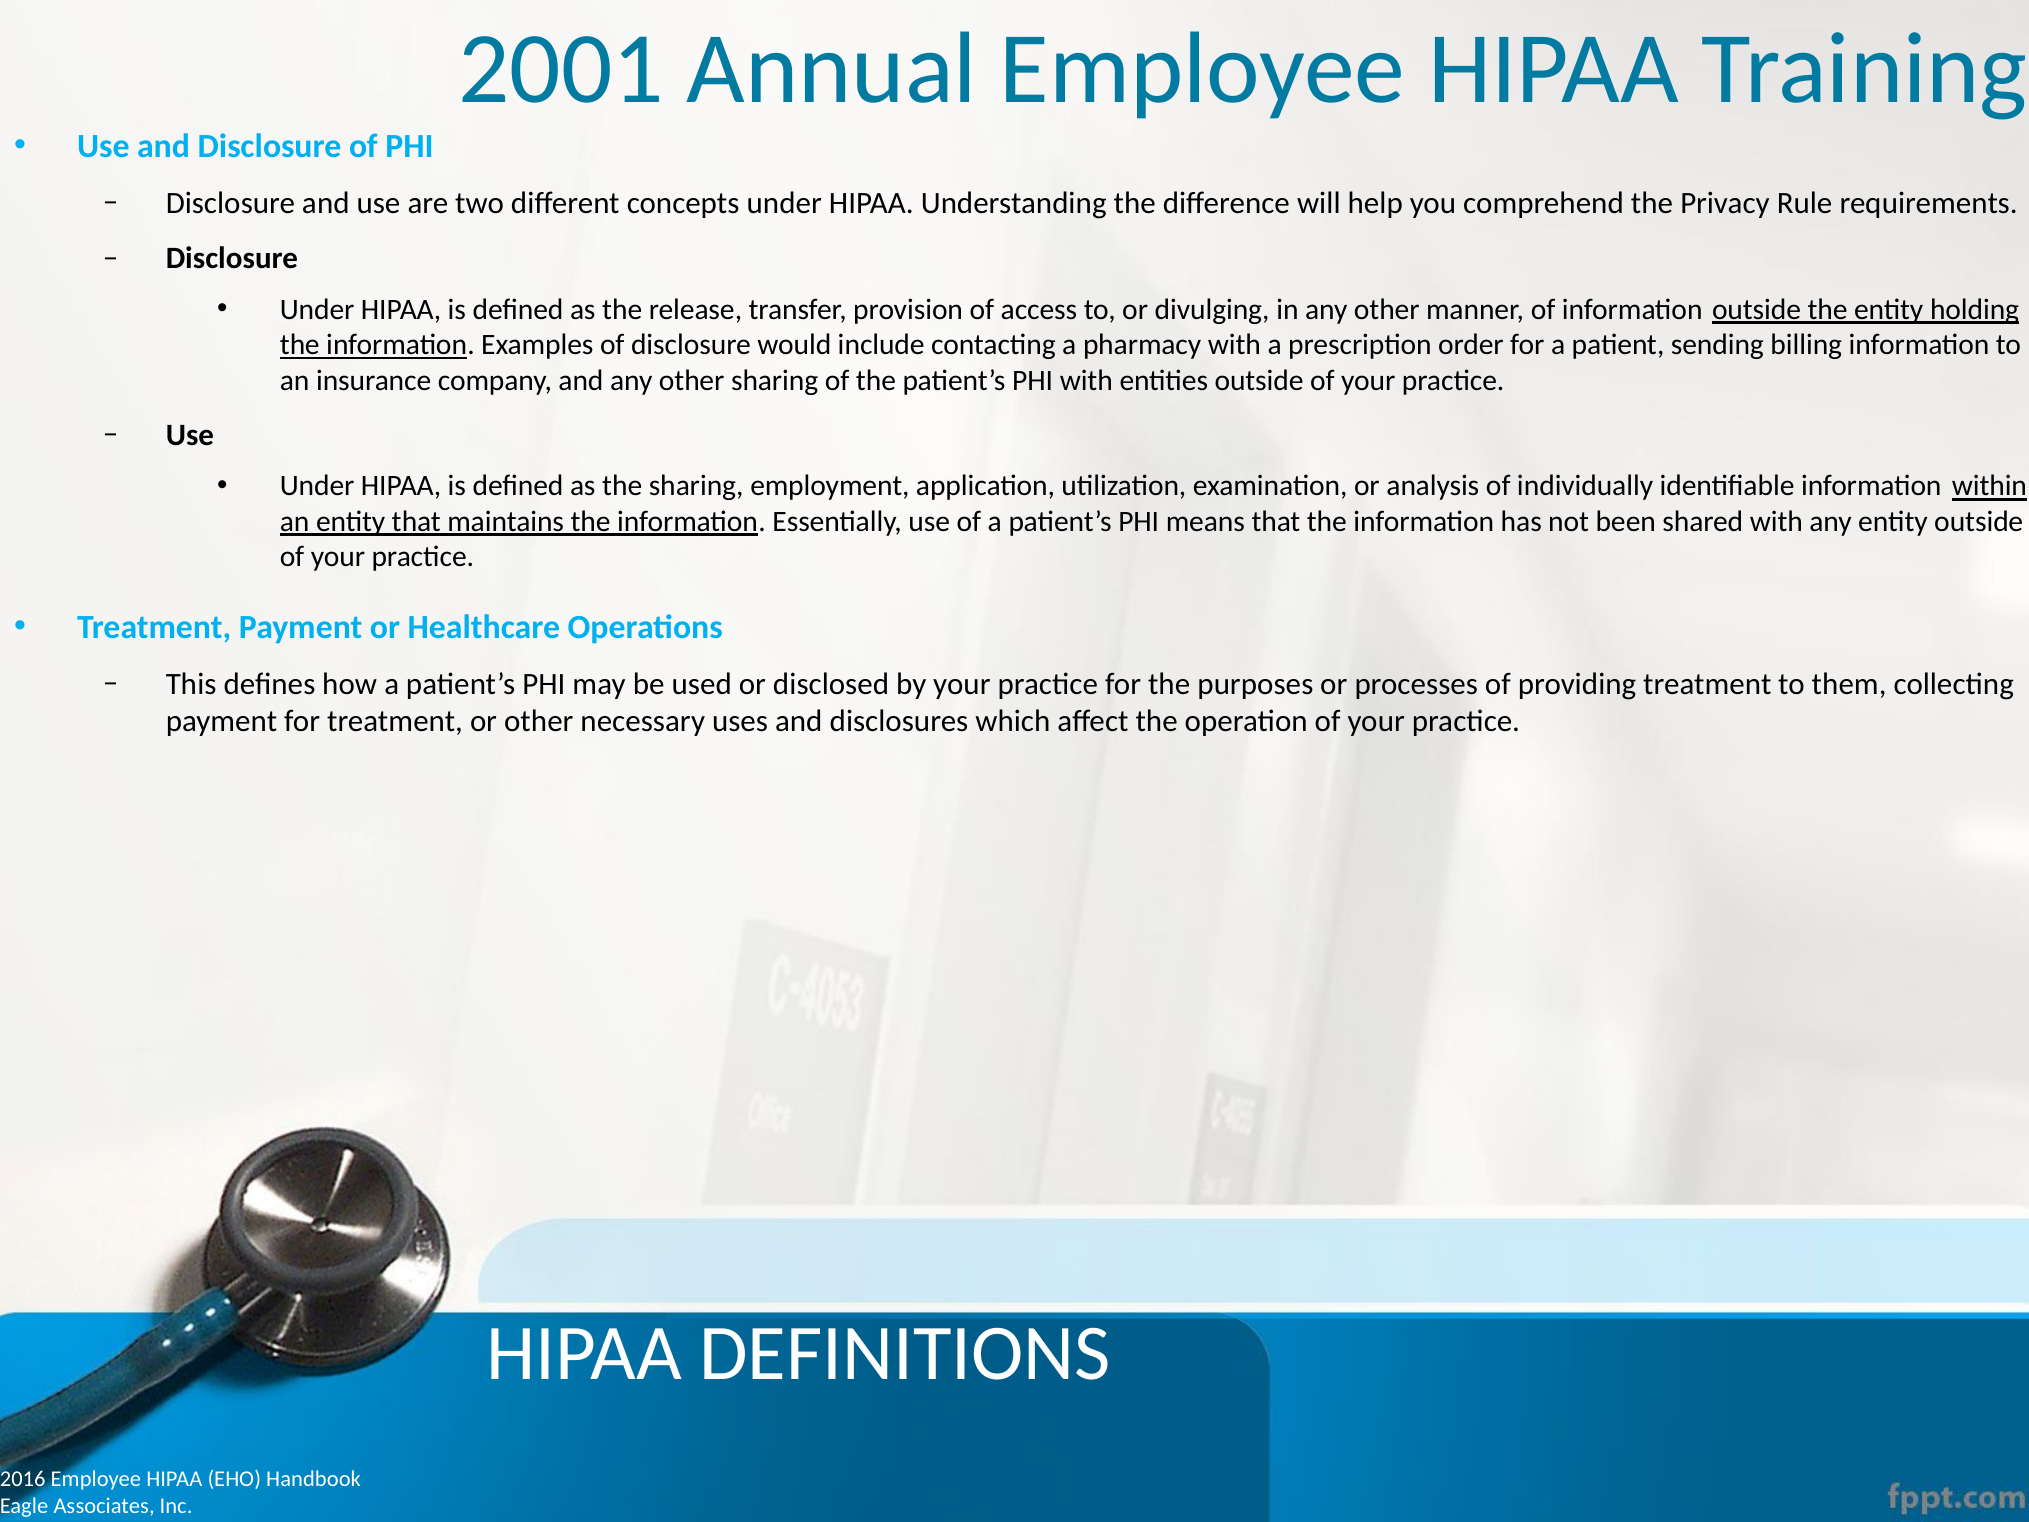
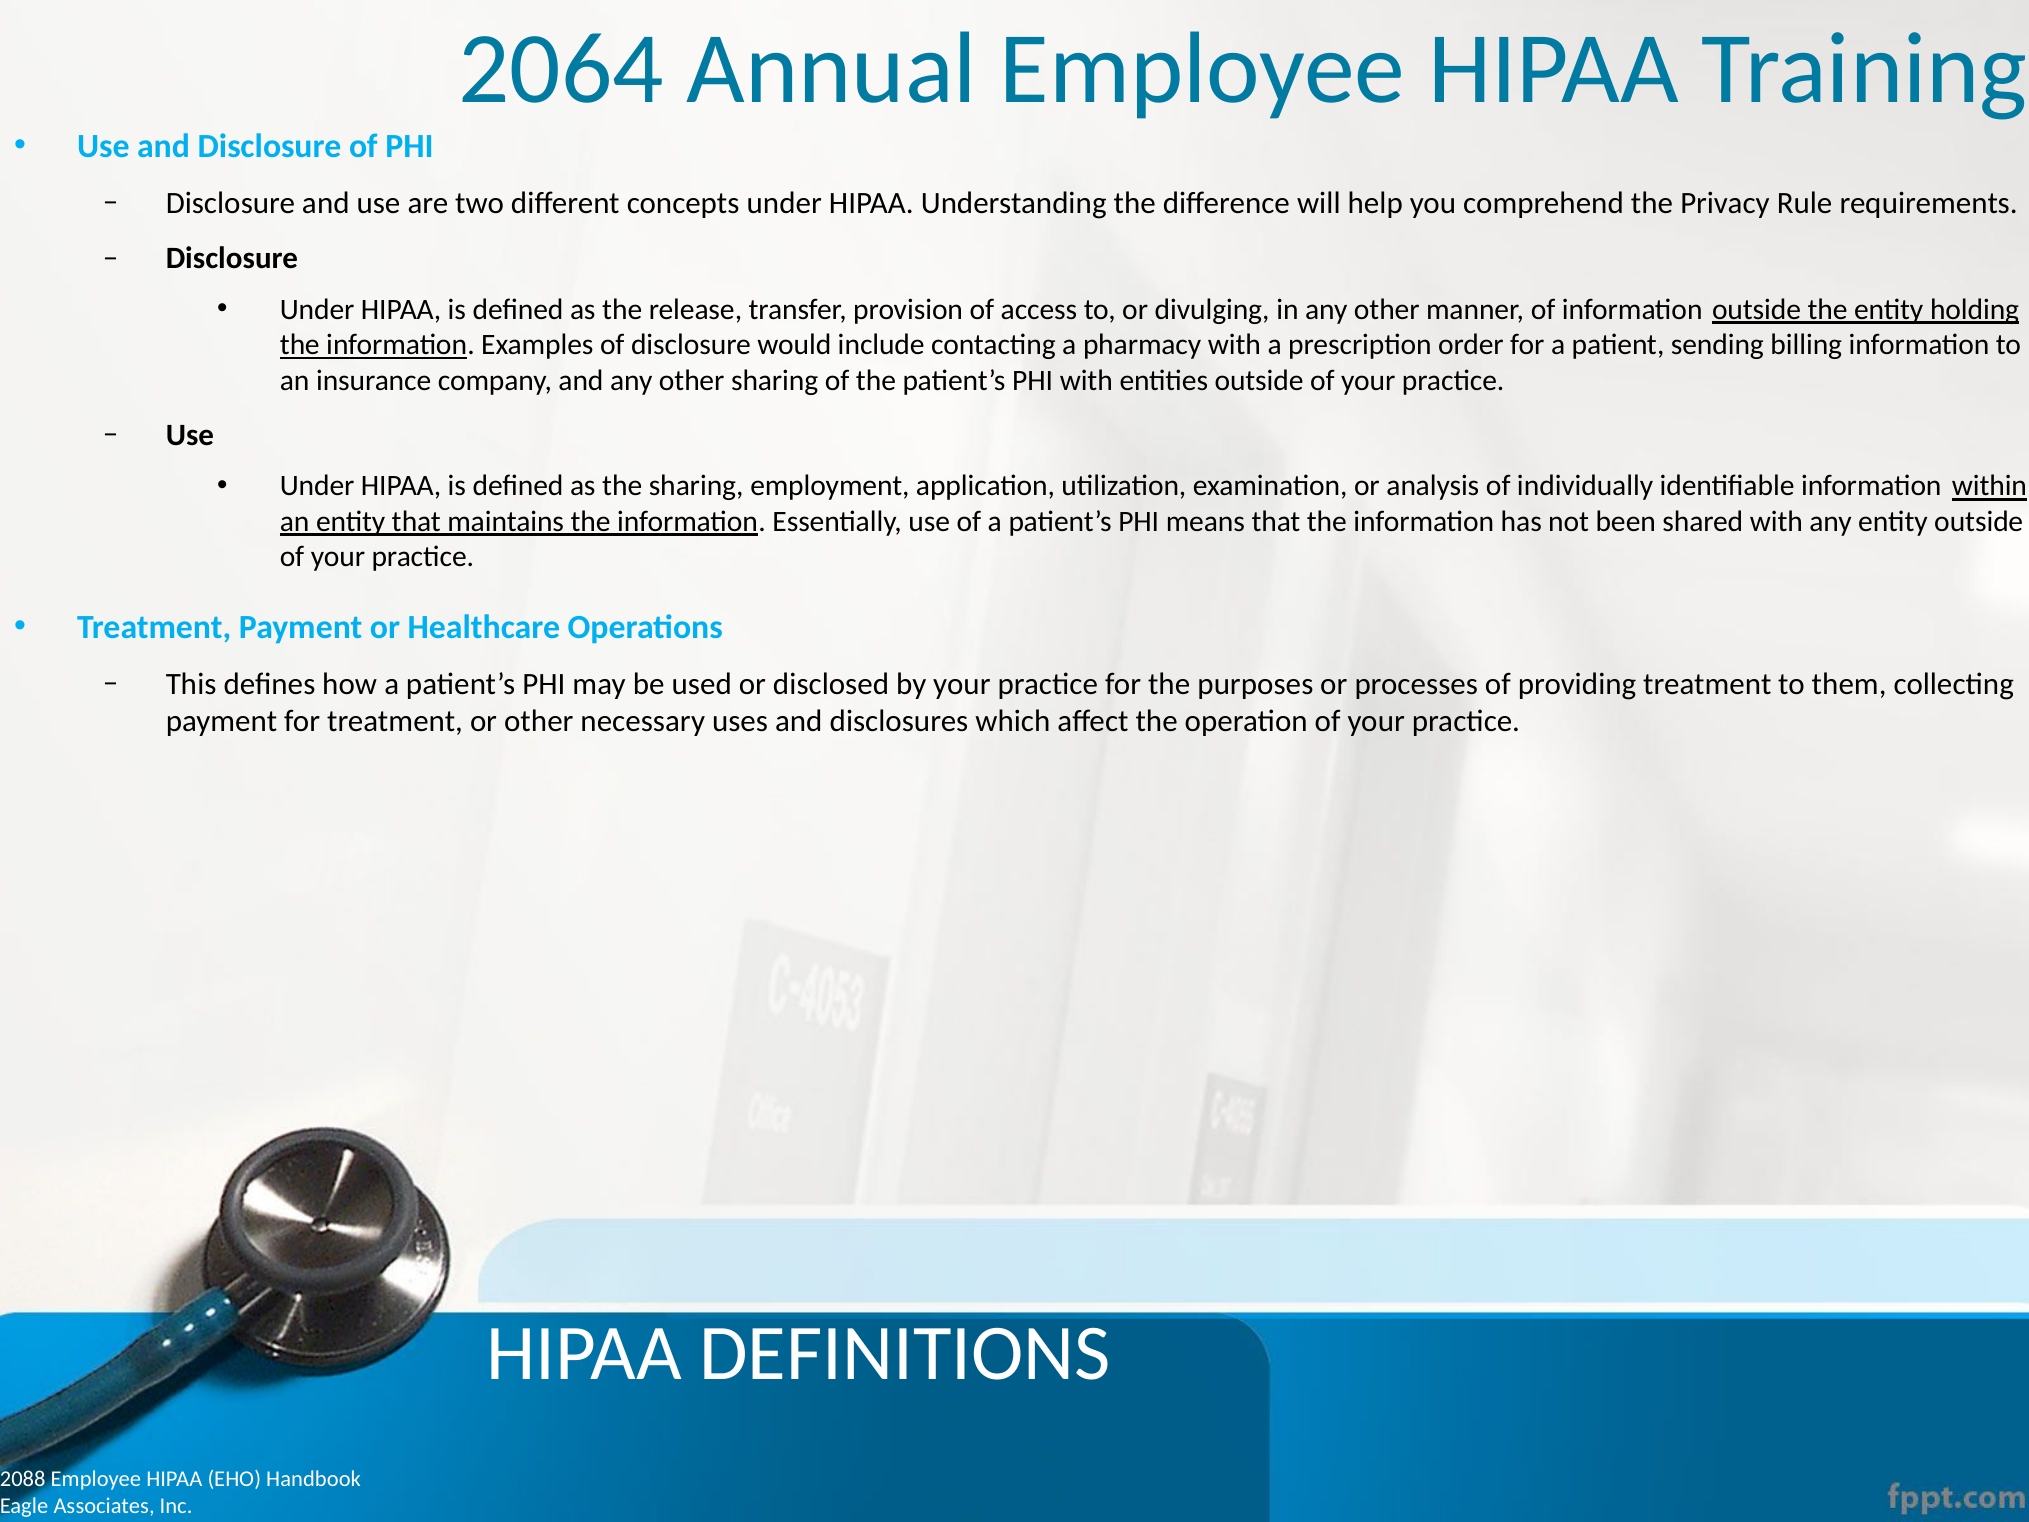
2001: 2001 -> 2064 (561, 69)
2016: 2016 -> 2088 (23, 1479)
